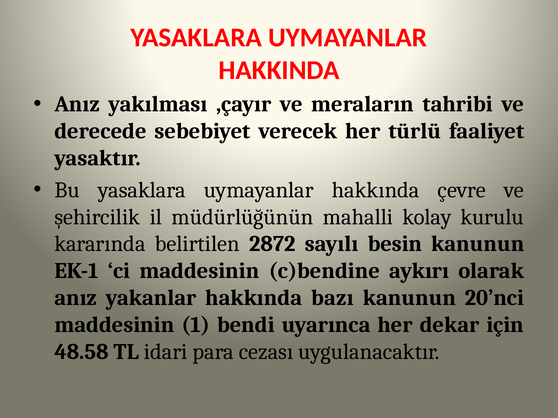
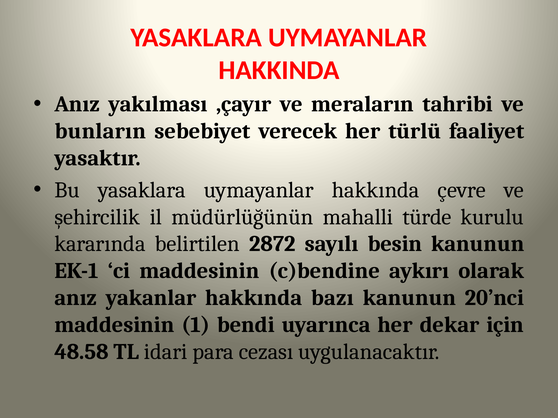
derecede: derecede -> bunların (100, 131)
kolay: kolay -> türde (427, 217)
